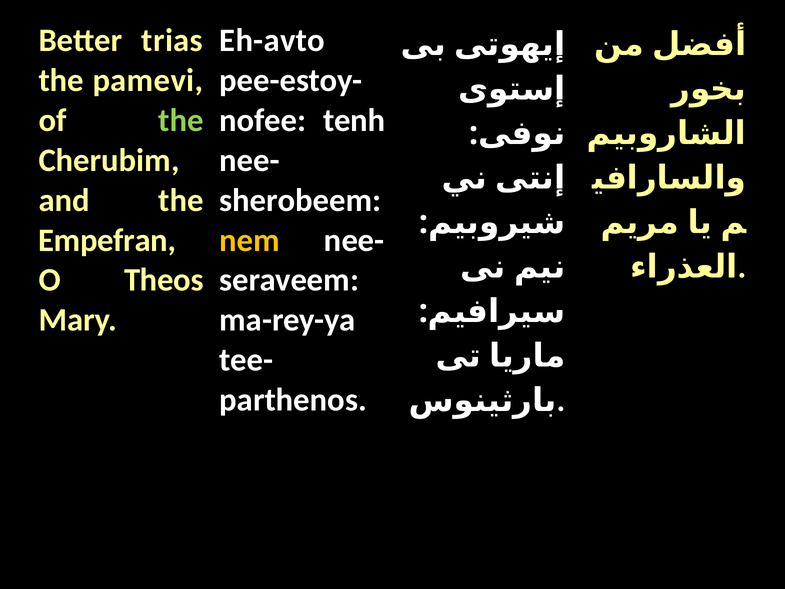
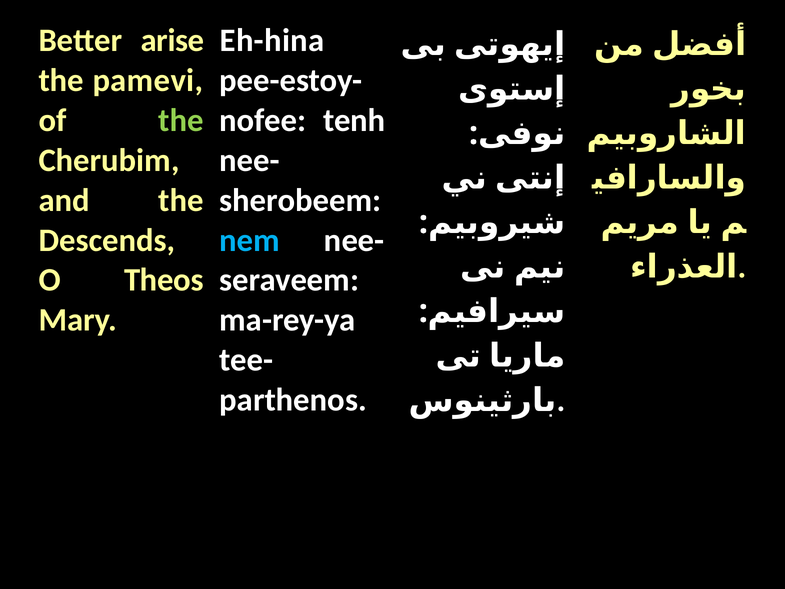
trias: trias -> arise (172, 40)
Eh-avto: Eh-avto -> Eh-hina (272, 40)
Empefran: Empefran -> Descends (107, 240)
nem colour: yellow -> light blue (250, 240)
